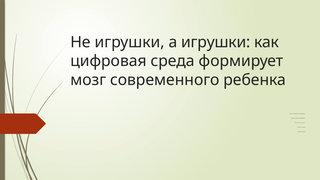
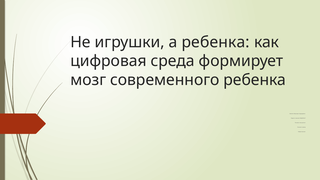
а игрушки: игрушки -> ребенка (216, 42)
